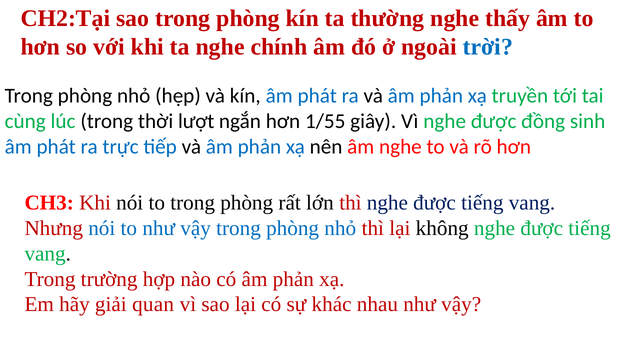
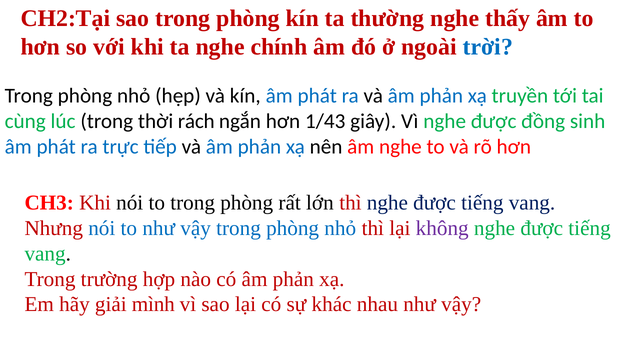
lượt: lượt -> rách (196, 121)
1/55: 1/55 -> 1/43 (325, 121)
không colour: black -> purple (442, 228)
quan: quan -> mình (153, 305)
